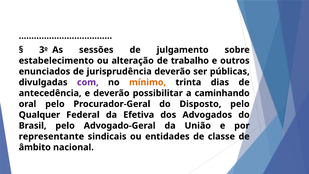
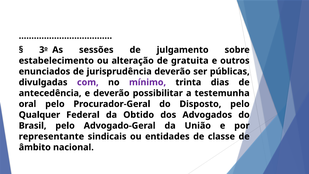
trabalho: trabalho -> gratuita (190, 61)
mínimo colour: orange -> purple (148, 82)
caminhando: caminhando -> testemunha (222, 93)
Efetiva: Efetiva -> Obtido (139, 115)
